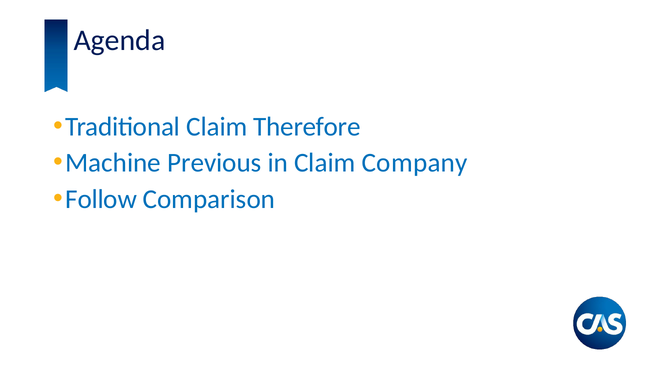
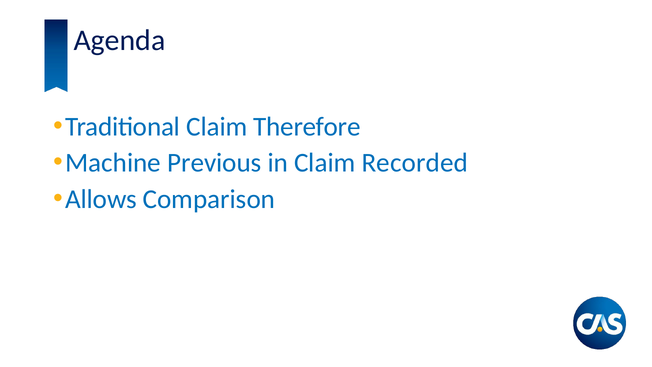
Company: Company -> Recorded (415, 163)
Follow: Follow -> Allows (101, 199)
